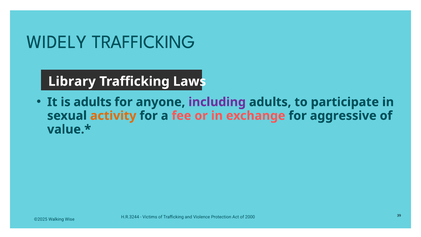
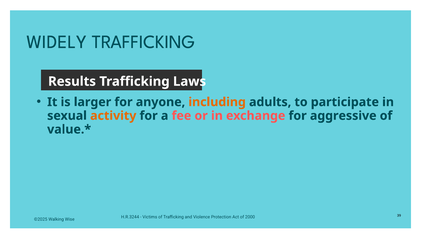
Library: Library -> Results (72, 81)
is adults: adults -> larger (92, 102)
including colour: purple -> orange (217, 102)
